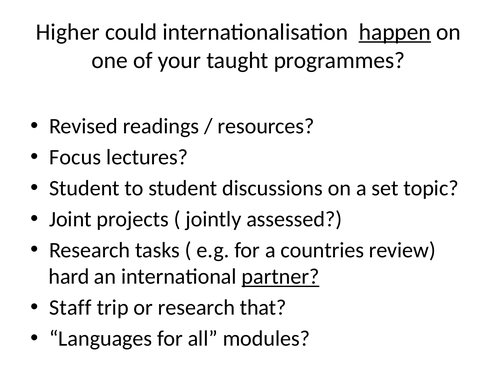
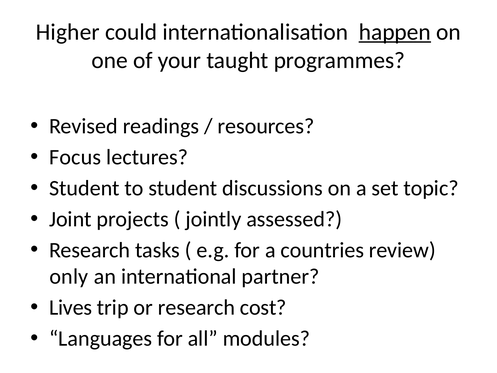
hard: hard -> only (69, 277)
partner underline: present -> none (281, 277)
Staff: Staff -> Lives (71, 307)
that: that -> cost (263, 307)
